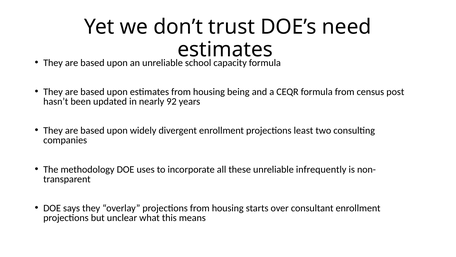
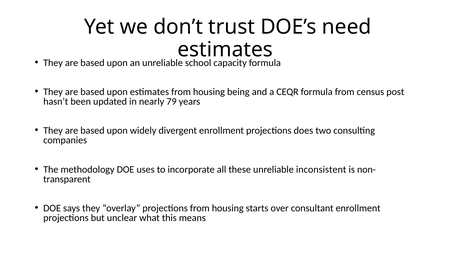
92: 92 -> 79 (172, 101)
least: least -> does (303, 130)
infrequently: infrequently -> inconsistent (321, 169)
